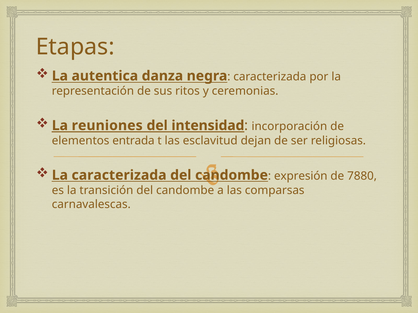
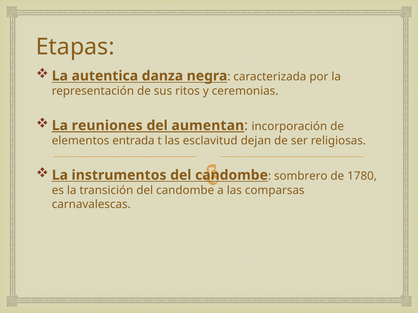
intensidad: intensidad -> aumentan (208, 126)
La caracterizada: caracterizada -> instrumentos (119, 175)
expresión: expresión -> sombrero (301, 176)
7880: 7880 -> 1780 (362, 176)
